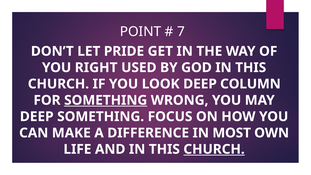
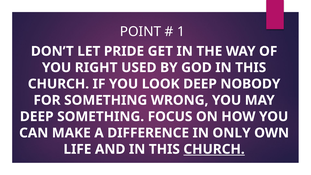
7: 7 -> 1 (181, 32)
COLUMN: COLUMN -> NOBODY (250, 84)
SOMETHING underline: present -> none (106, 100)
MOST: MOST -> ONLY (232, 133)
